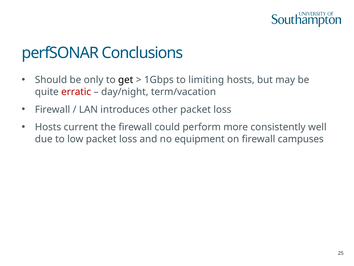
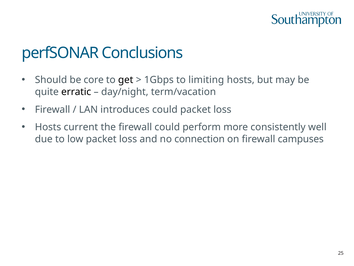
only: only -> core (94, 80)
erratic colour: red -> black (76, 92)
introduces other: other -> could (165, 109)
equipment: equipment -> connection (200, 139)
